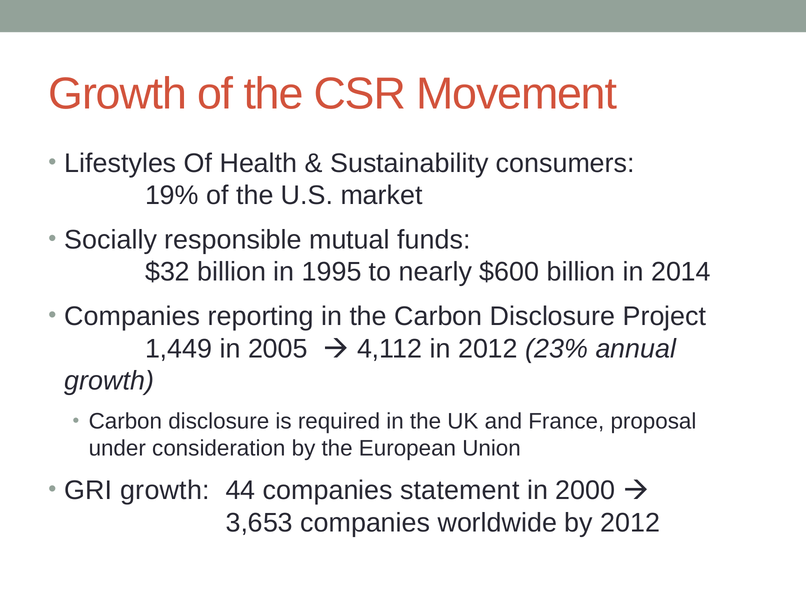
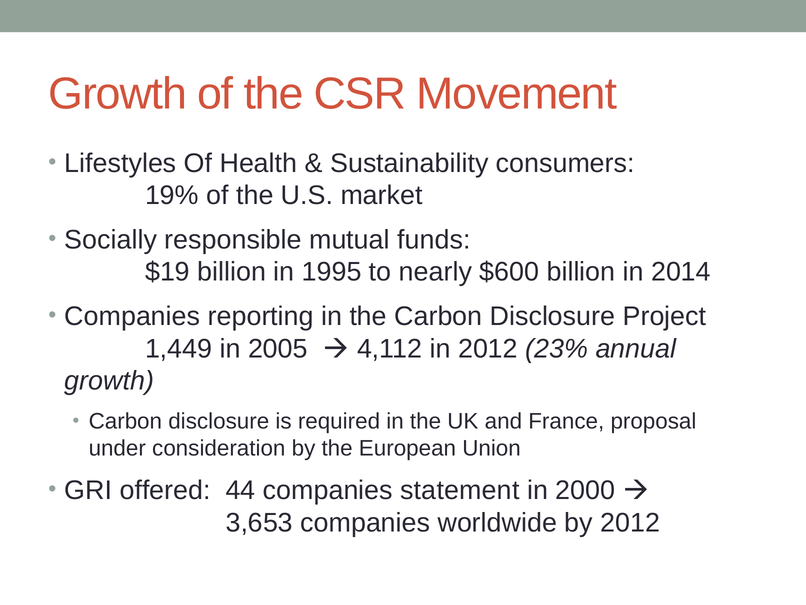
$32: $32 -> $19 (167, 272)
GRI growth: growth -> offered (165, 490)
